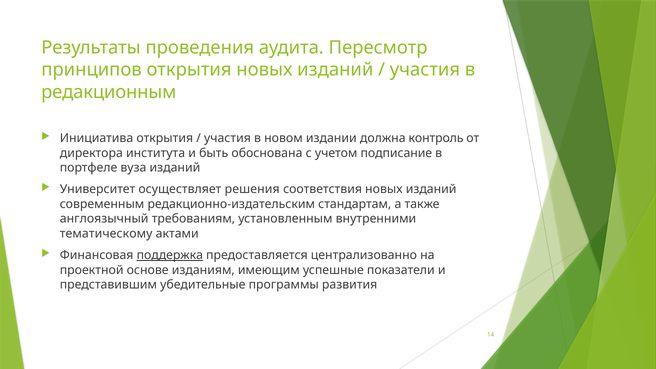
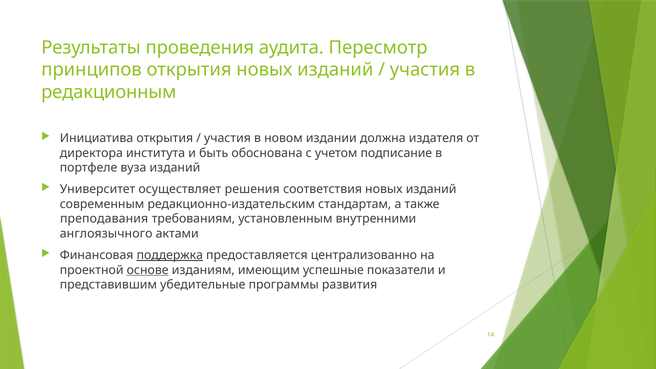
контроль: контроль -> издателя (436, 138)
англоязычный: англоязычный -> преподавания (104, 219)
тематическому: тематическому -> англоязычного (106, 234)
основе underline: none -> present (148, 270)
